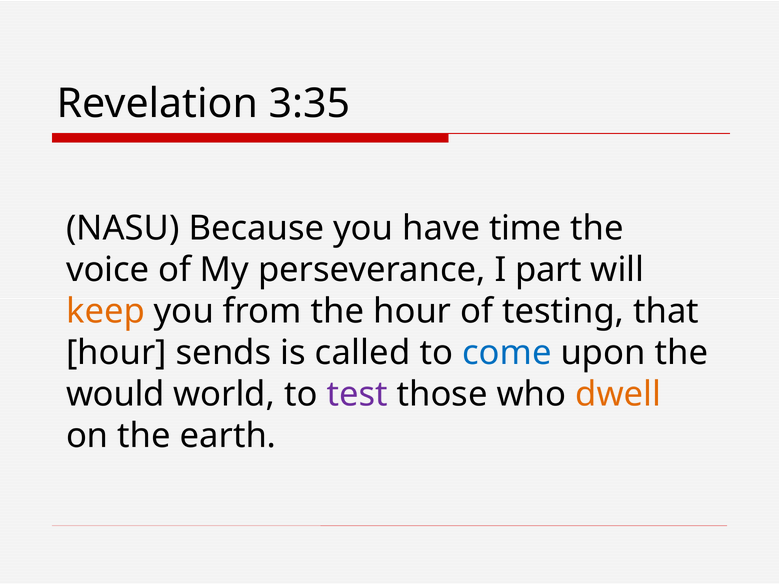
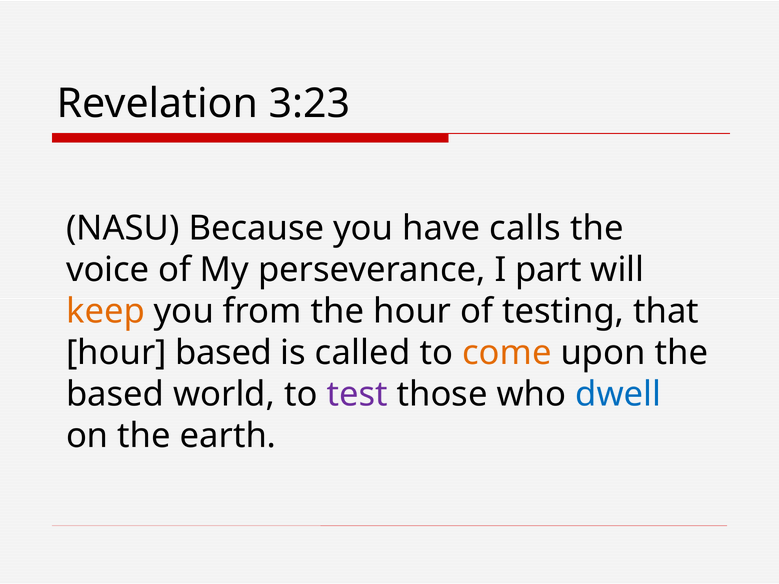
3:35: 3:35 -> 3:23 (310, 104)
time: time -> calls (525, 228)
hour sends: sends -> based (224, 353)
come colour: blue -> orange (507, 353)
would: would -> based (115, 394)
dwell colour: orange -> blue (618, 394)
